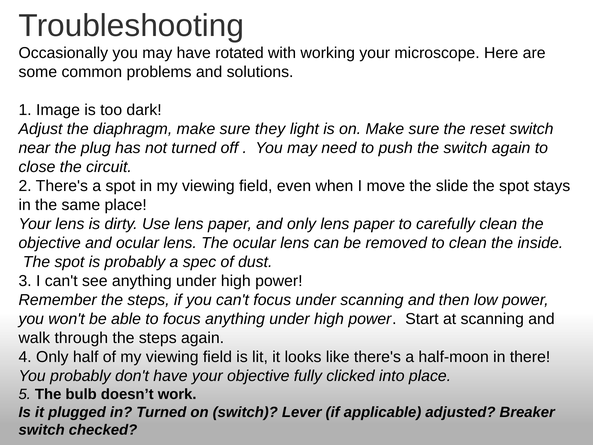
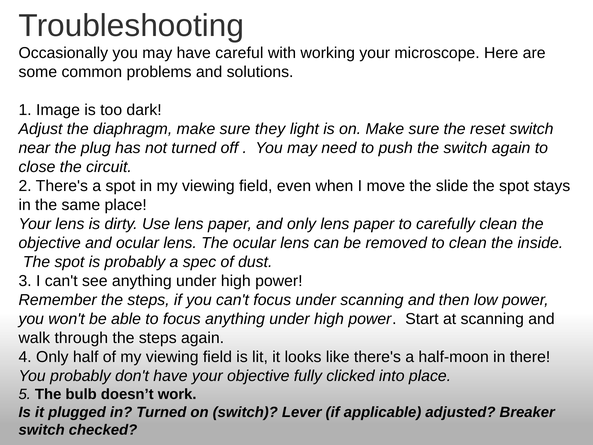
rotated: rotated -> careful (239, 53)
